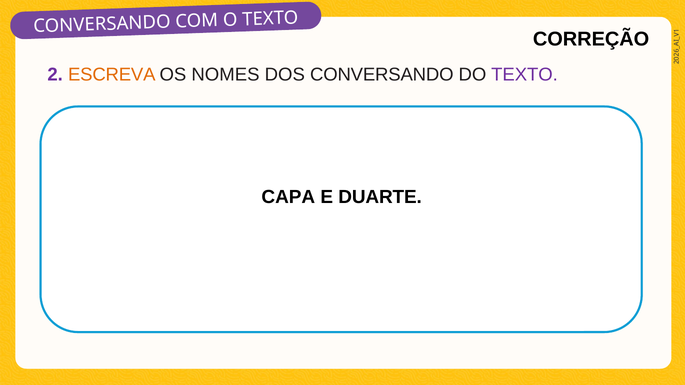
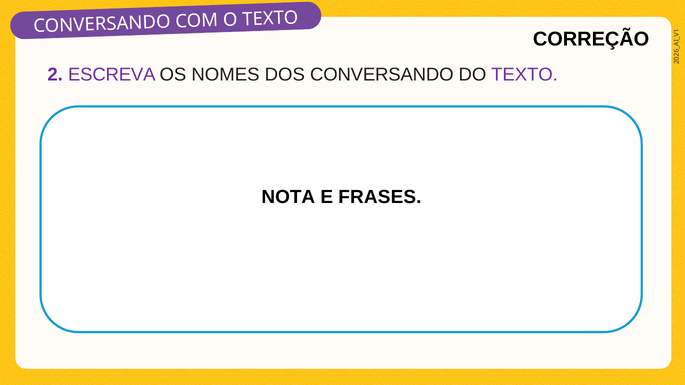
ESCREVA colour: orange -> purple (112, 75)
CAPA: CAPA -> NOTA (288, 197)
DUARTE: DUARTE -> FRASES (380, 197)
